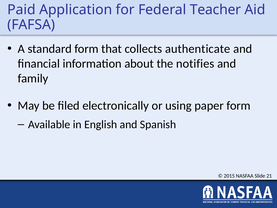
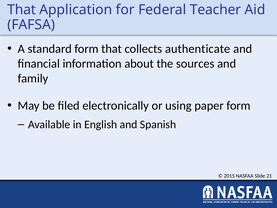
Paid: Paid -> That (22, 10)
notifies: notifies -> sources (195, 64)
